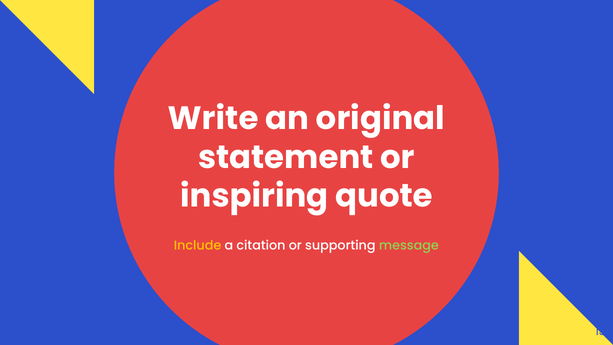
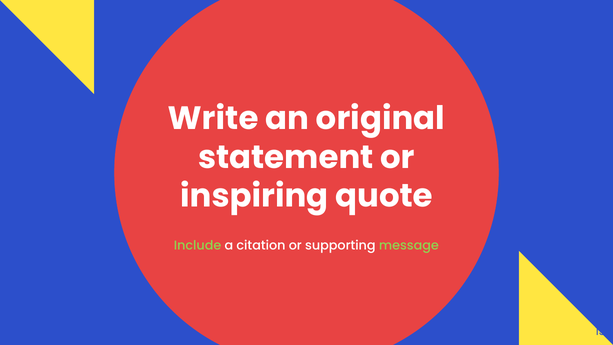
Include colour: yellow -> light green (198, 245)
